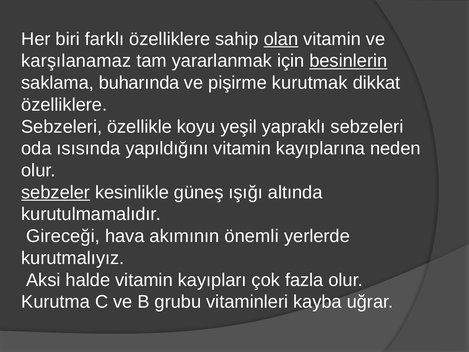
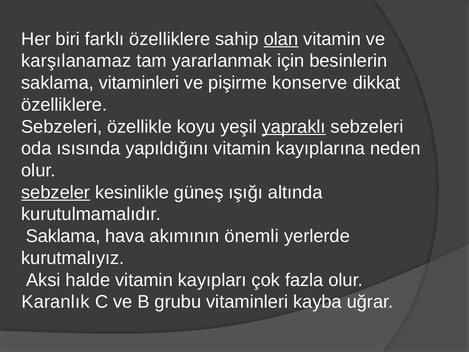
besinlerin underline: present -> none (348, 61)
saklama buharında: buharında -> vitaminleri (139, 83)
kurutmak: kurutmak -> konserve (310, 83)
yapraklı underline: none -> present (294, 127)
Gireceği: Gireceği -> Saklama (63, 236)
Kurutma: Kurutma -> Karanlık (55, 302)
